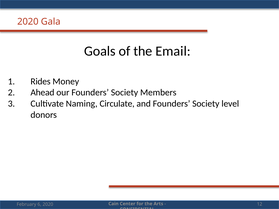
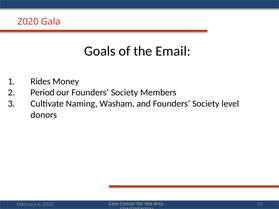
Ahead: Ahead -> Period (42, 93)
Circulate: Circulate -> Washam (117, 104)
